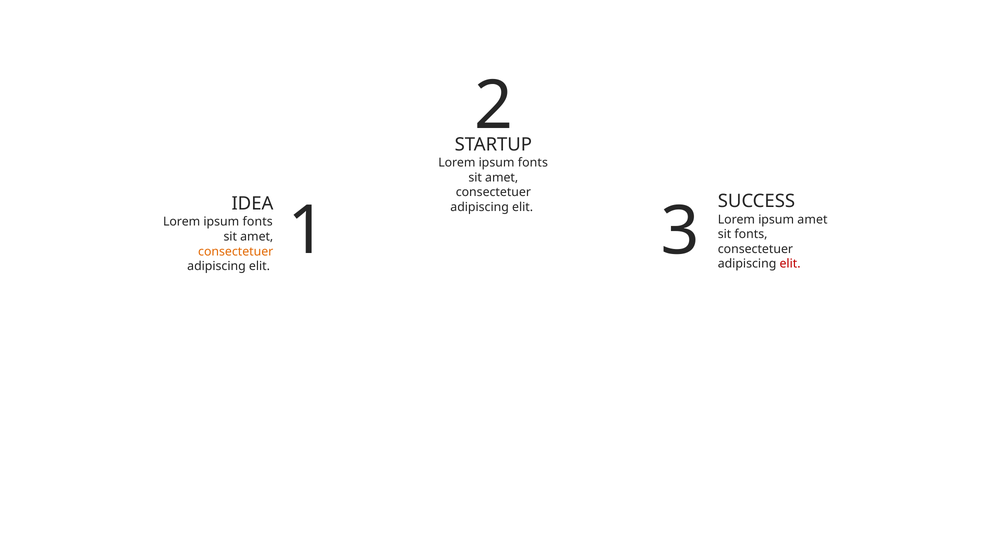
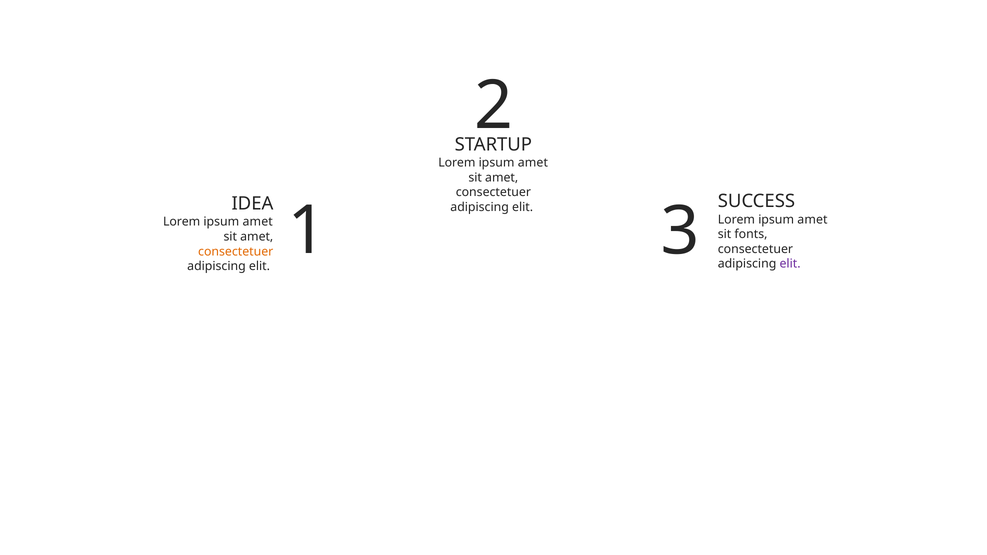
fonts: fonts -> amet (533, 163)
fonts: fonts -> amet (258, 222)
elit colour: red -> purple (790, 264)
